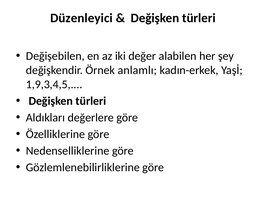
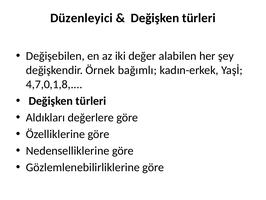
anlamlı: anlamlı -> bağımlı (137, 70)
1,9,3,4,5: 1,9,3,4,5 -> 4,7,0,1,8 (54, 84)
